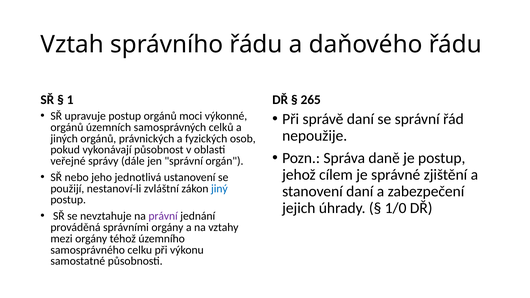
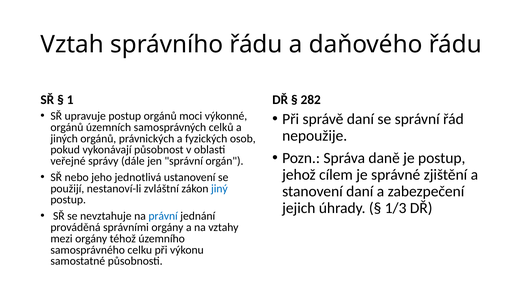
265: 265 -> 282 (311, 100)
1/0: 1/0 -> 1/3 (396, 208)
právní colour: purple -> blue (163, 216)
